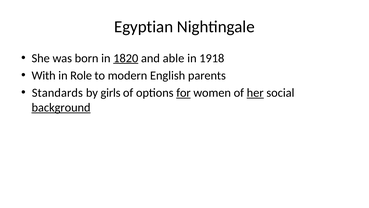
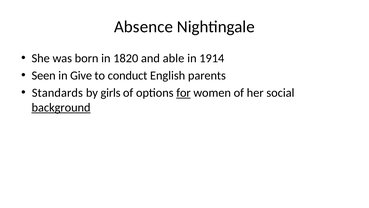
Egyptian: Egyptian -> Absence (144, 27)
1820 underline: present -> none (126, 58)
1918: 1918 -> 1914 (212, 58)
With: With -> Seen (44, 75)
Role: Role -> Give (81, 75)
modern: modern -> conduct (128, 75)
her underline: present -> none (255, 93)
